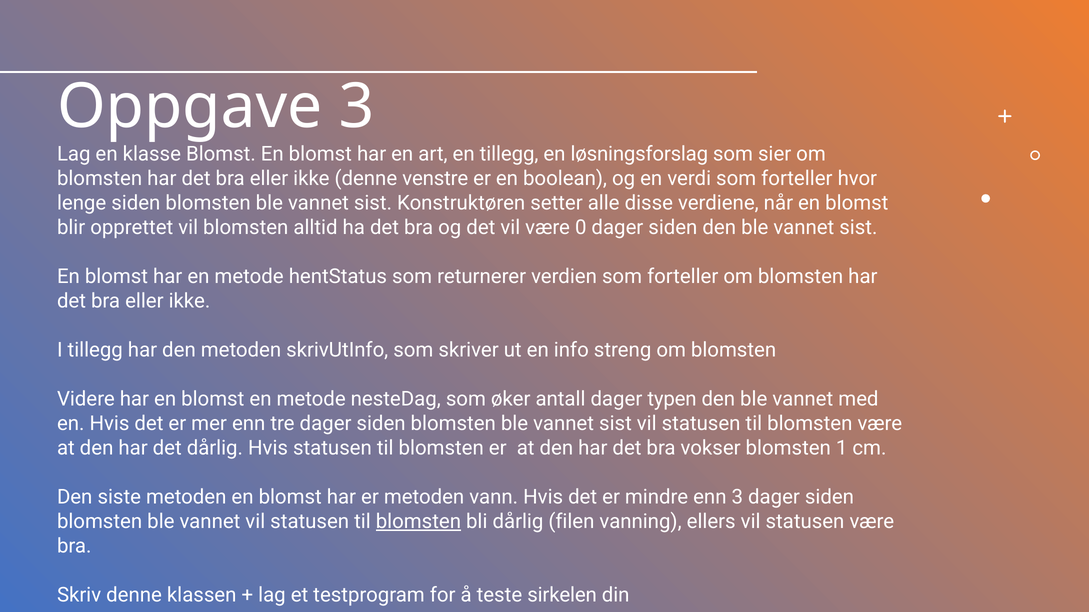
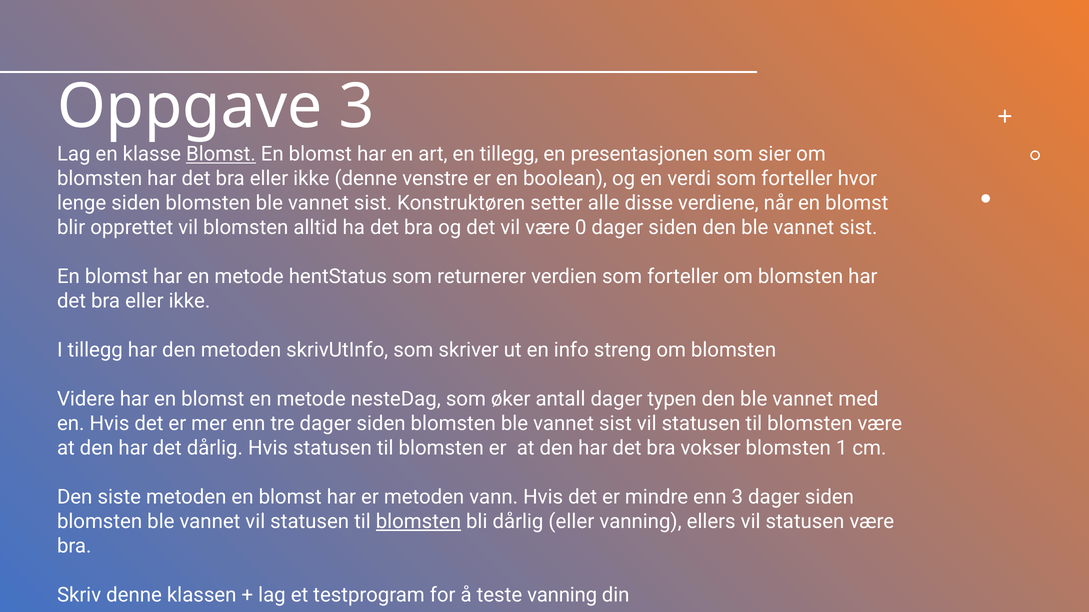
Blomst underline: none -> present (221, 154)
løsningsforslag: løsningsforslag -> presentasjonen (639, 154)
dårlig filen: filen -> eller (571, 522)
teste sirkelen: sirkelen -> vanning (562, 595)
